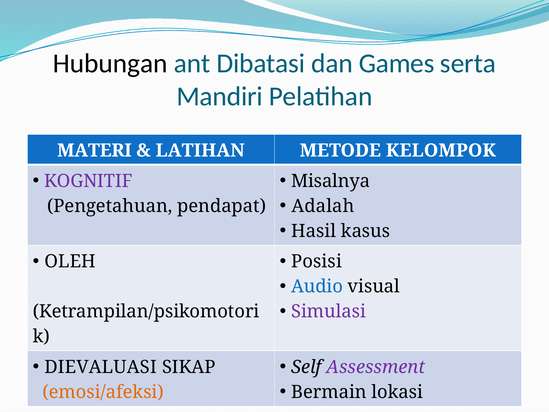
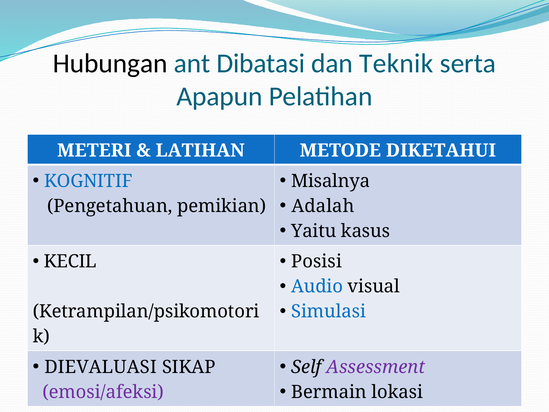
Games: Games -> Teknik (396, 63)
Mandiri: Mandiri -> Apapun (220, 96)
MATERI: MATERI -> METERI (94, 150)
KELOMPOK: KELOMPOK -> DIKETAHUI (441, 150)
KOGNITIF colour: purple -> blue (88, 181)
pendapat: pendapat -> pemikian (222, 206)
Hasil: Hasil -> Yaitu (314, 231)
OLEH: OLEH -> KECIL (70, 261)
Simulasi colour: purple -> blue (329, 311)
emosi/afeksi colour: orange -> purple (103, 392)
